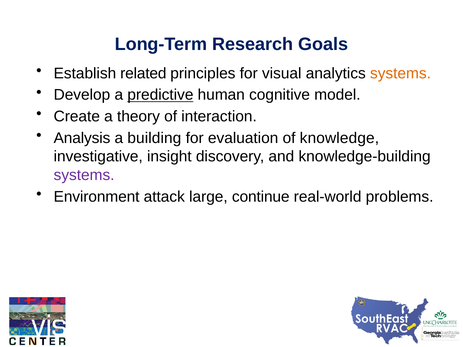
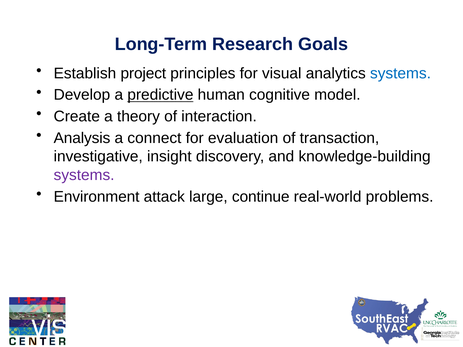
related: related -> project (143, 73)
systems colour: orange -> blue (400, 73)
building: building -> connect (154, 138)
knowledge: knowledge -> transaction (339, 138)
